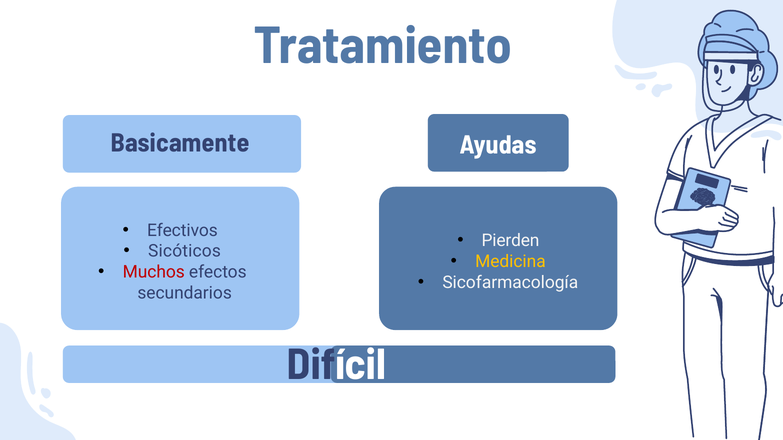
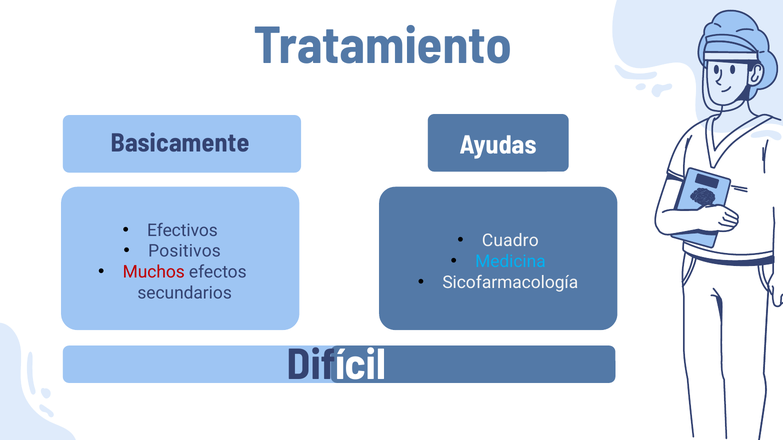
Pierden: Pierden -> Cuadro (510, 241)
Sicóticos: Sicóticos -> Positivos (185, 251)
Medicina colour: yellow -> light blue (510, 262)
